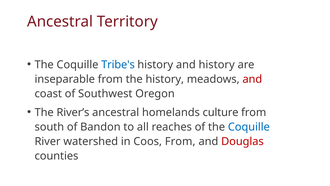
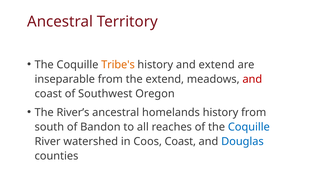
Tribe's colour: blue -> orange (118, 64)
and history: history -> extend (217, 64)
the history: history -> extend (165, 79)
homelands culture: culture -> history (221, 112)
Coos From: From -> Coast (180, 141)
Douglas colour: red -> blue (242, 141)
